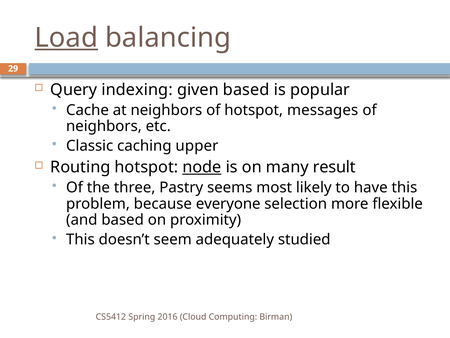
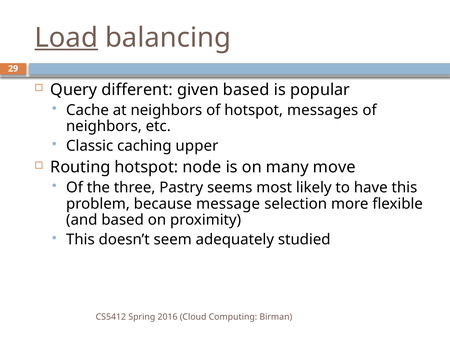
indexing: indexing -> different (137, 90)
node underline: present -> none (202, 167)
result: result -> move (334, 167)
everyone: everyone -> message (228, 204)
